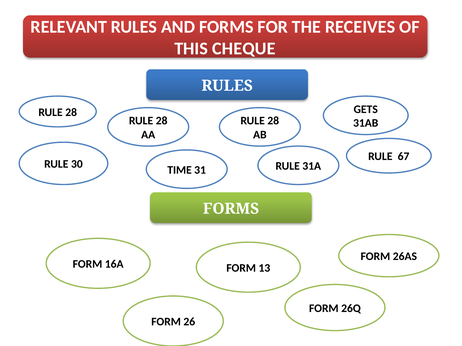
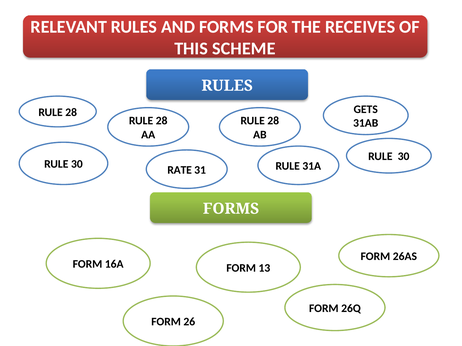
CHEQUE: CHEQUE -> SCHEME (244, 49)
67: 67 -> 30 (404, 157)
TIME: TIME -> RATE (180, 170)
